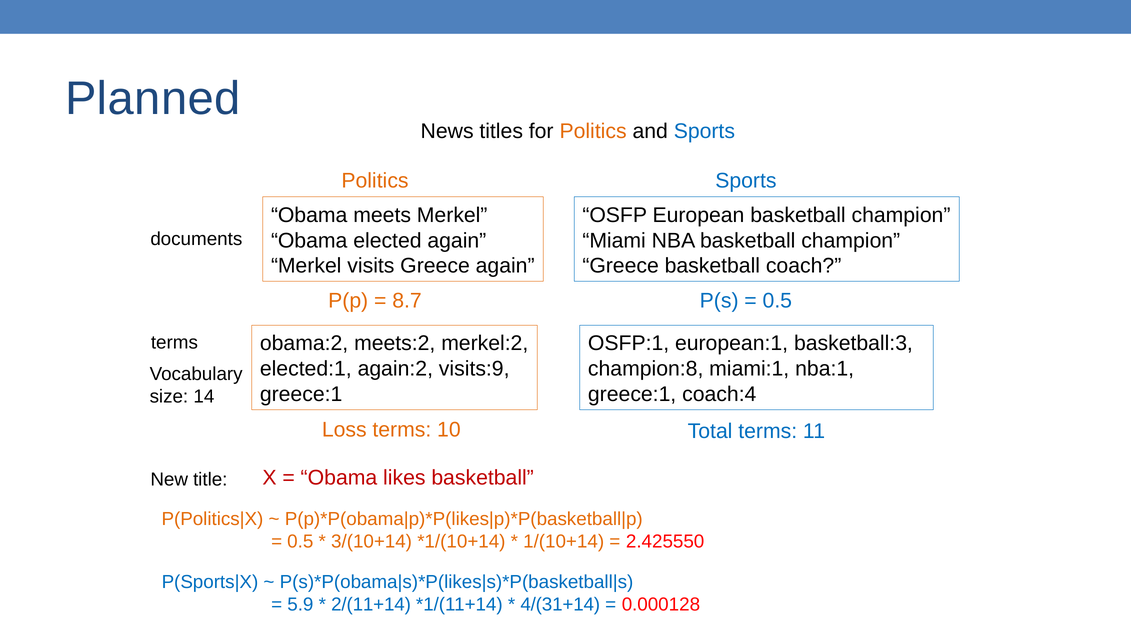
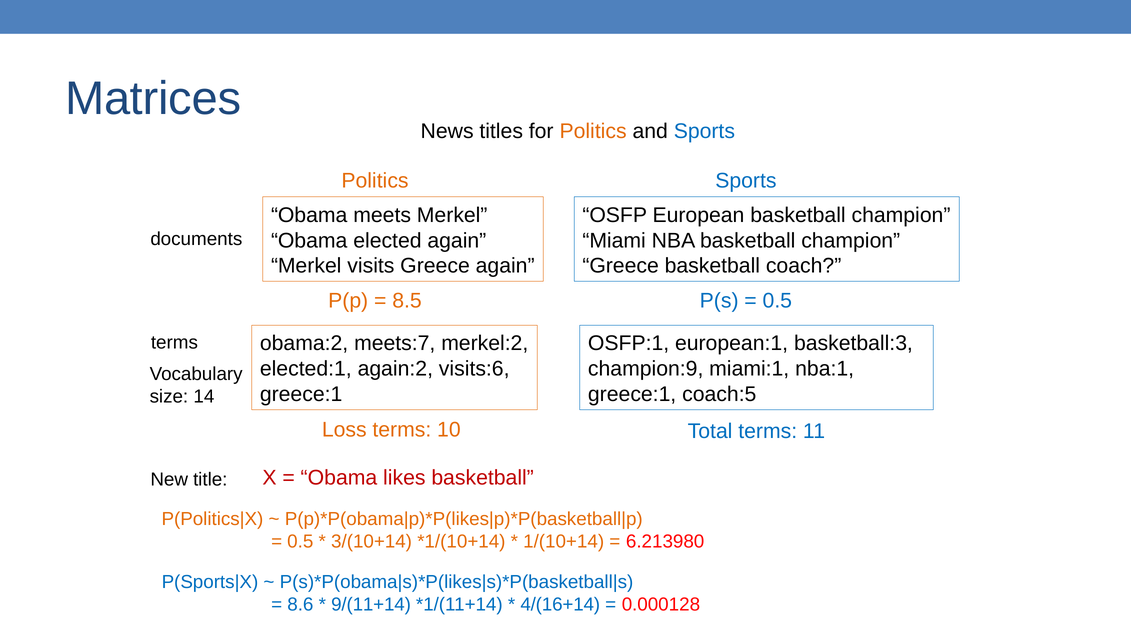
Planned: Planned -> Matrices (153, 99)
8.7: 8.7 -> 8.5 (407, 301)
meets:2: meets:2 -> meets:7 (395, 344)
visits:9: visits:9 -> visits:6 (474, 369)
champion:8: champion:8 -> champion:9 (646, 369)
coach:4: coach:4 -> coach:5 (719, 394)
2.425550: 2.425550 -> 6.213980 (665, 542)
5.9: 5.9 -> 8.6 (300, 605)
2/(11+14: 2/(11+14 -> 9/(11+14 (371, 605)
4/(31+14: 4/(31+14 -> 4/(16+14 (560, 605)
